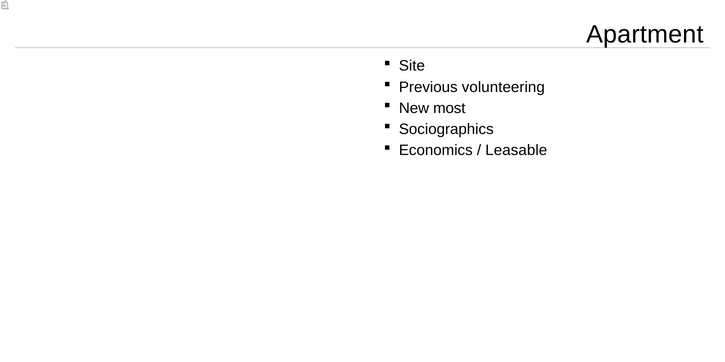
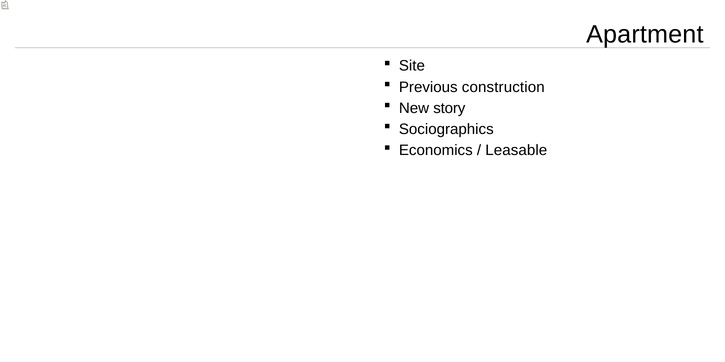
volunteering: volunteering -> construction (503, 87)
most: most -> story (449, 108)
